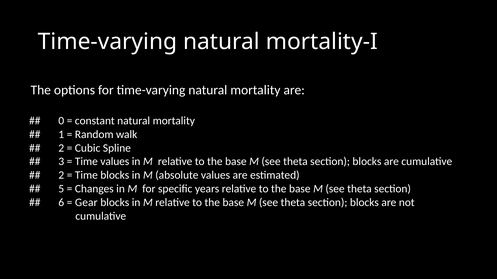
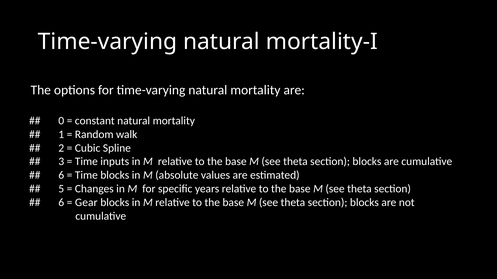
Time values: values -> inputs (115, 162)
2: 2 -> 6 (61, 176)
